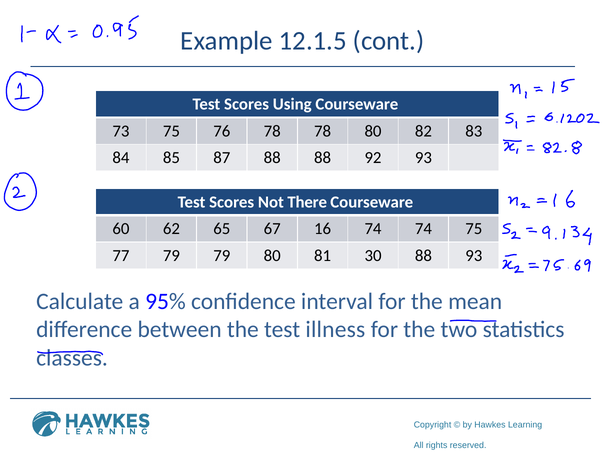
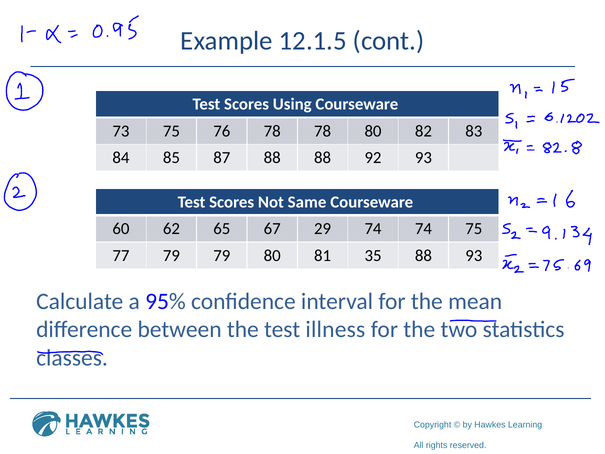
There: There -> Same (307, 202)
16: 16 -> 29 (323, 229)
30: 30 -> 35 (373, 255)
